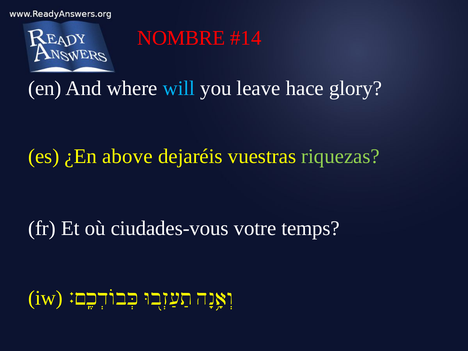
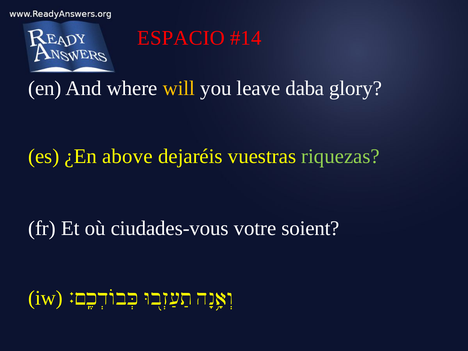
NOMBRE: NOMBRE -> ESPACIO (181, 38)
will colour: light blue -> yellow (179, 88)
hace: hace -> daba (305, 88)
temps: temps -> soient (311, 228)
